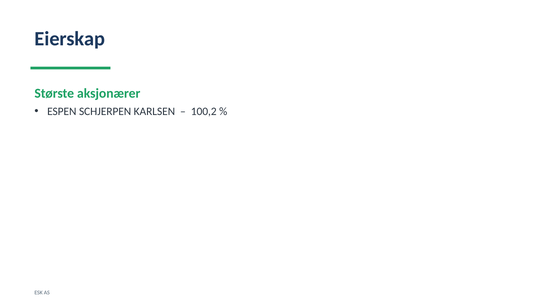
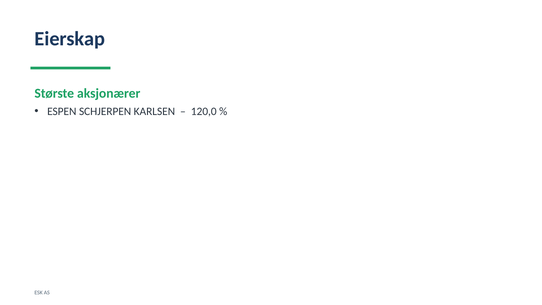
100,2: 100,2 -> 120,0 (204, 111)
